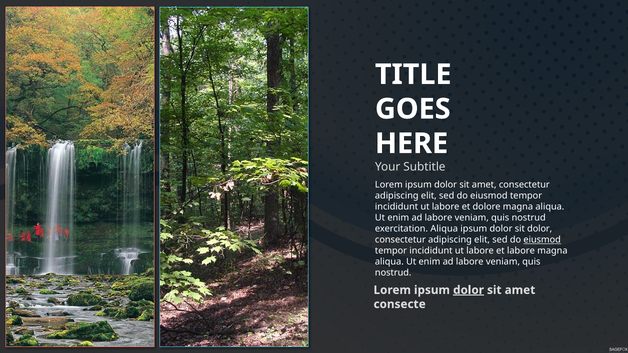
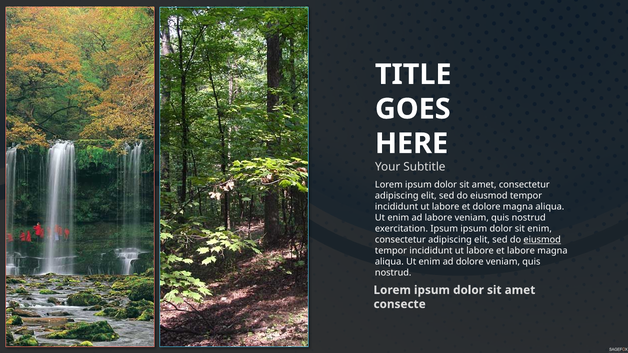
exercitation Aliqua: Aliqua -> Ipsum (444, 229)
sit dolor: dolor -> enim (540, 229)
labore: labore -> dolore (470, 262)
dolor underline: present -> none (469, 290)
